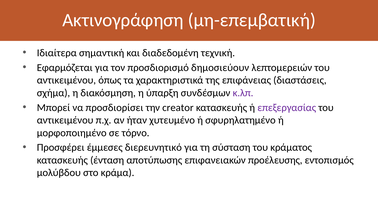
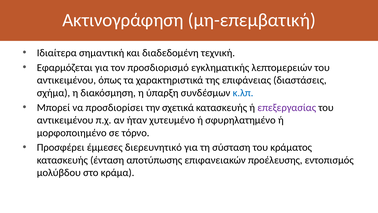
δημοσιεύουν: δημοσιεύουν -> εγκληματικής (220, 67)
κ.λπ colour: purple -> blue (243, 93)
creator: creator -> σχετικά (178, 107)
